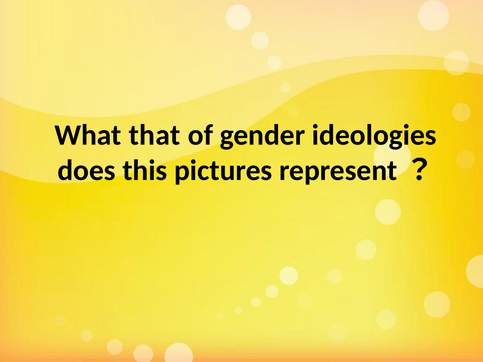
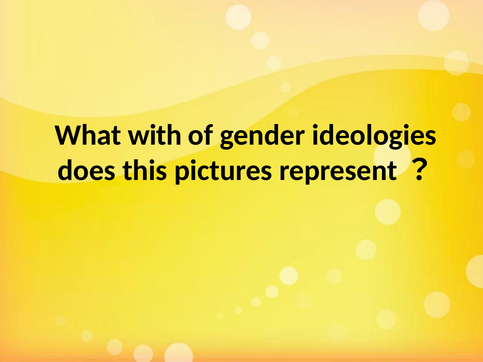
that: that -> with (155, 135)
